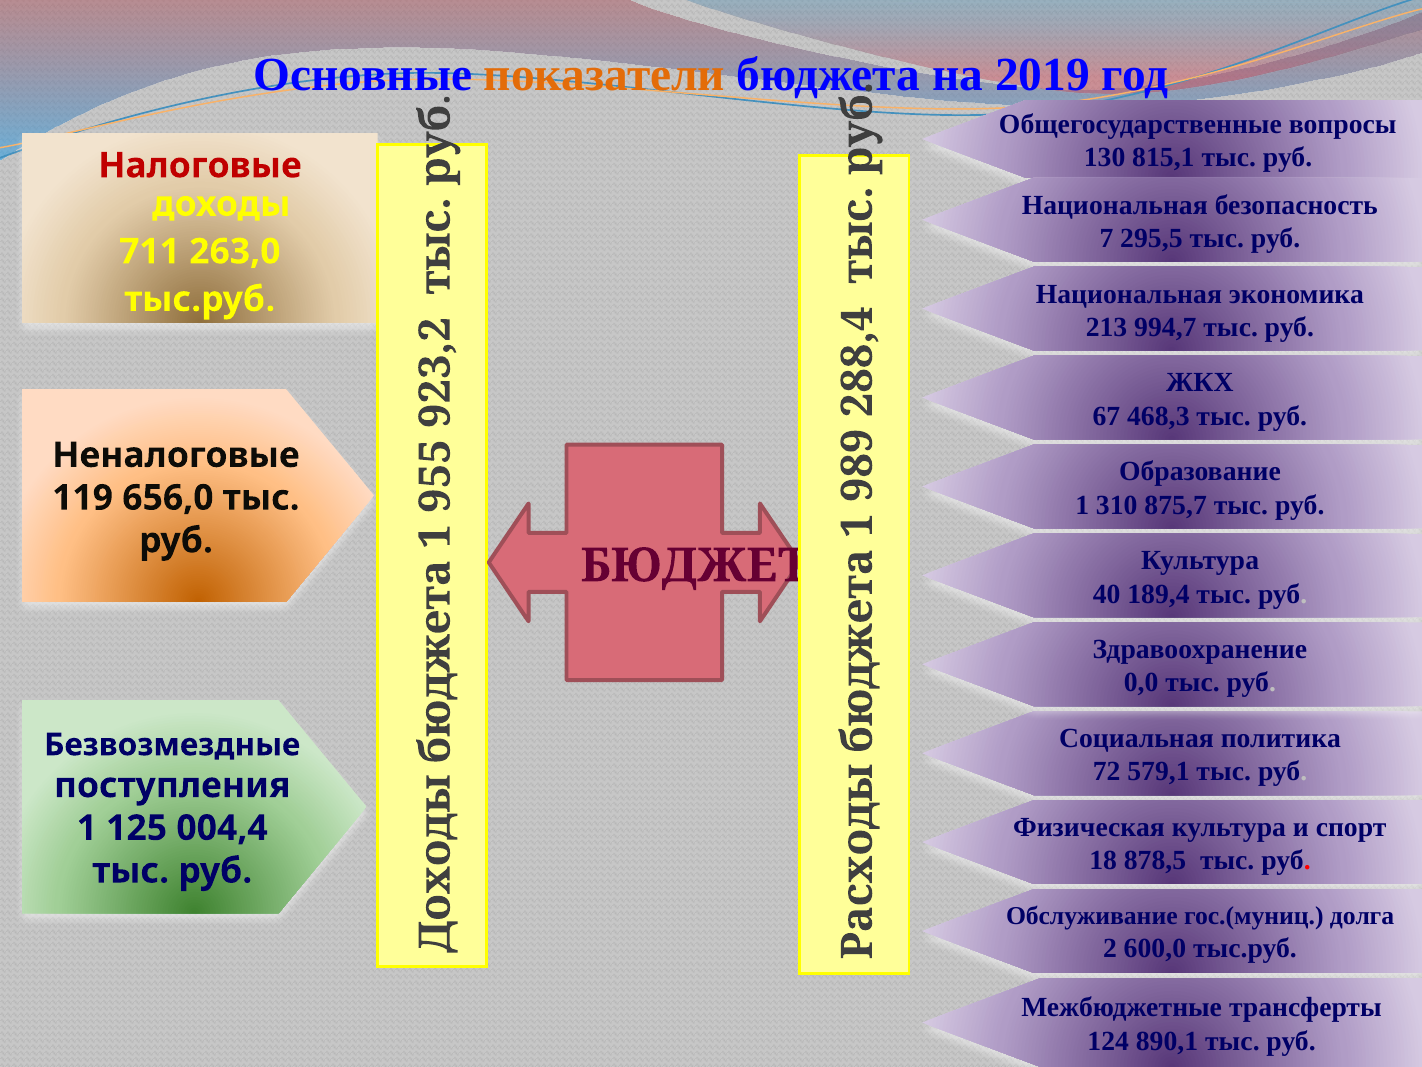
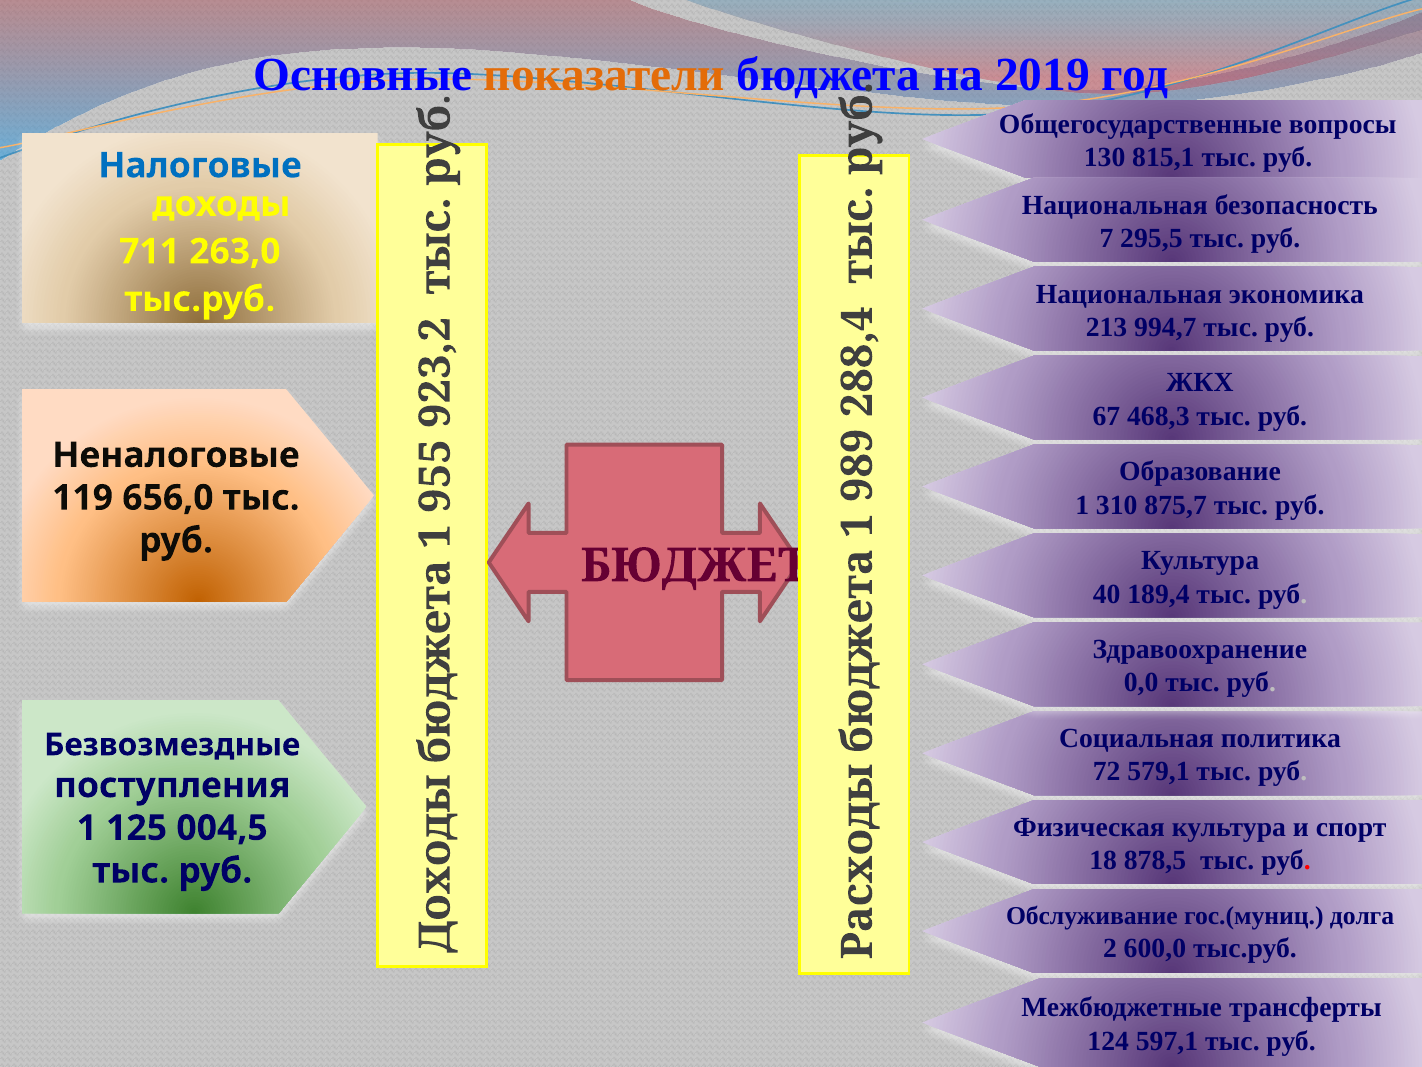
Налоговые colour: red -> blue (200, 166)
004,4: 004,4 -> 004,5 (222, 828)
890,1: 890,1 -> 597,1 (1167, 1041)
